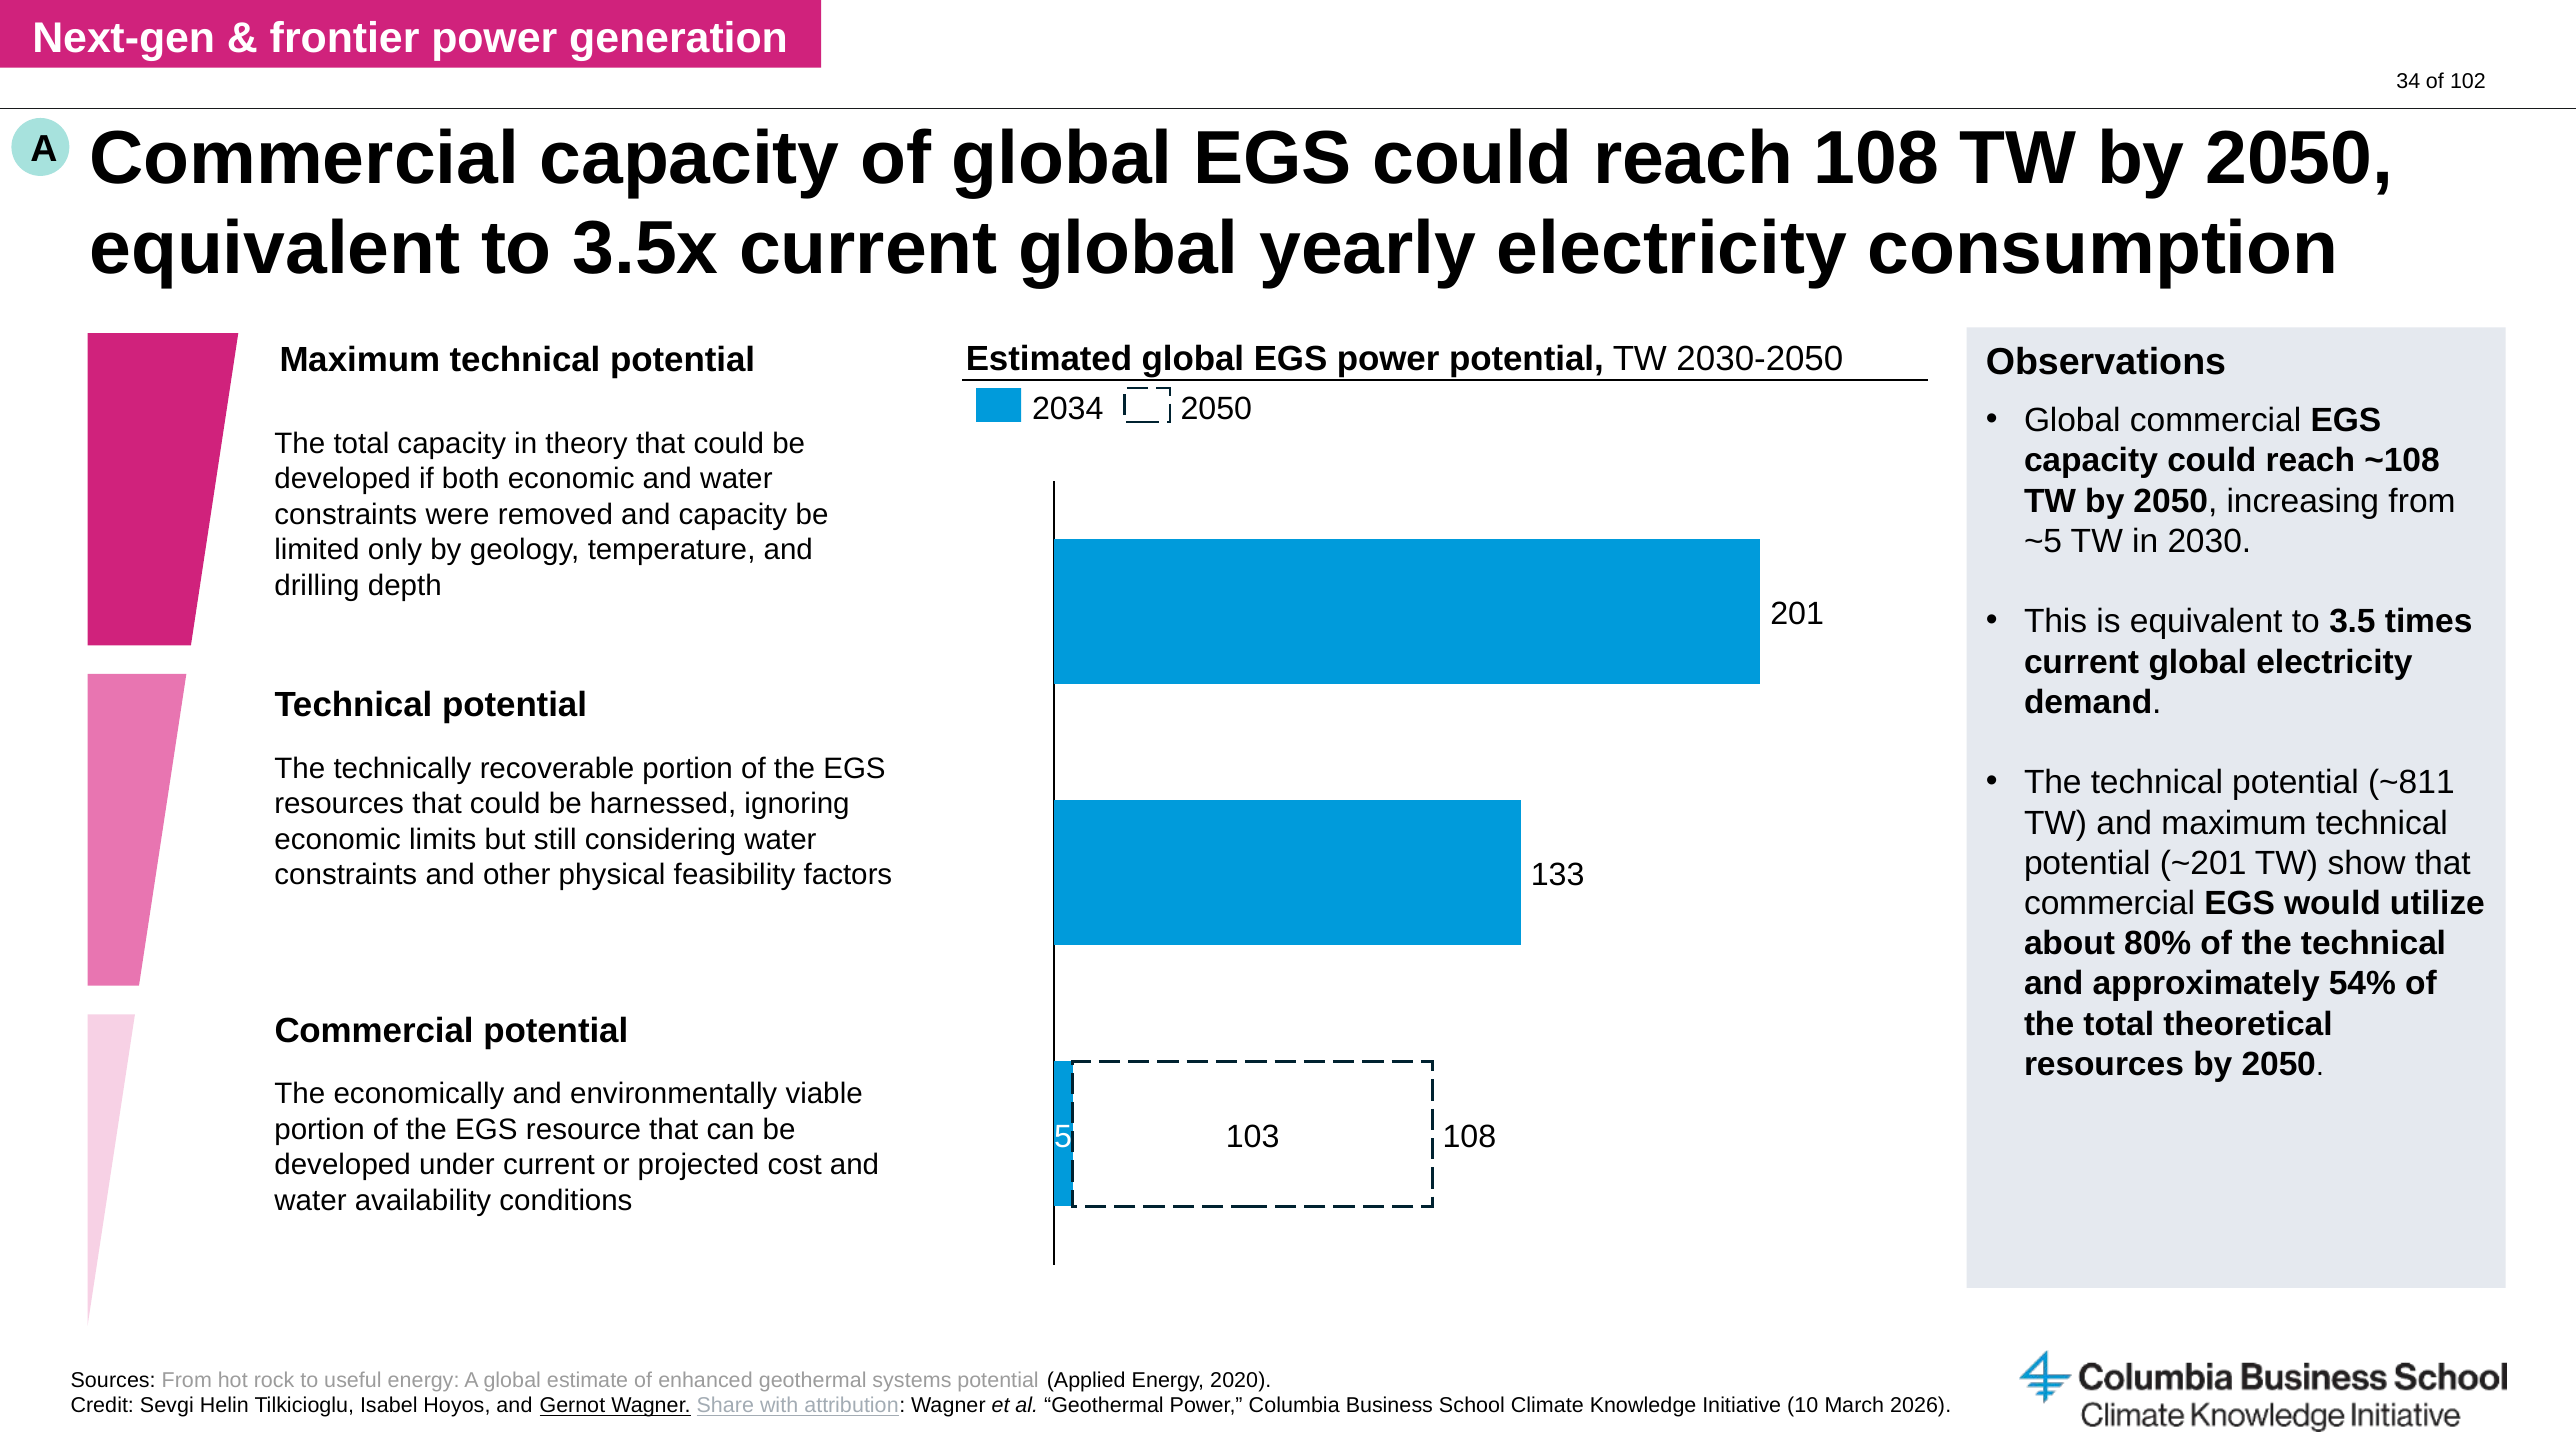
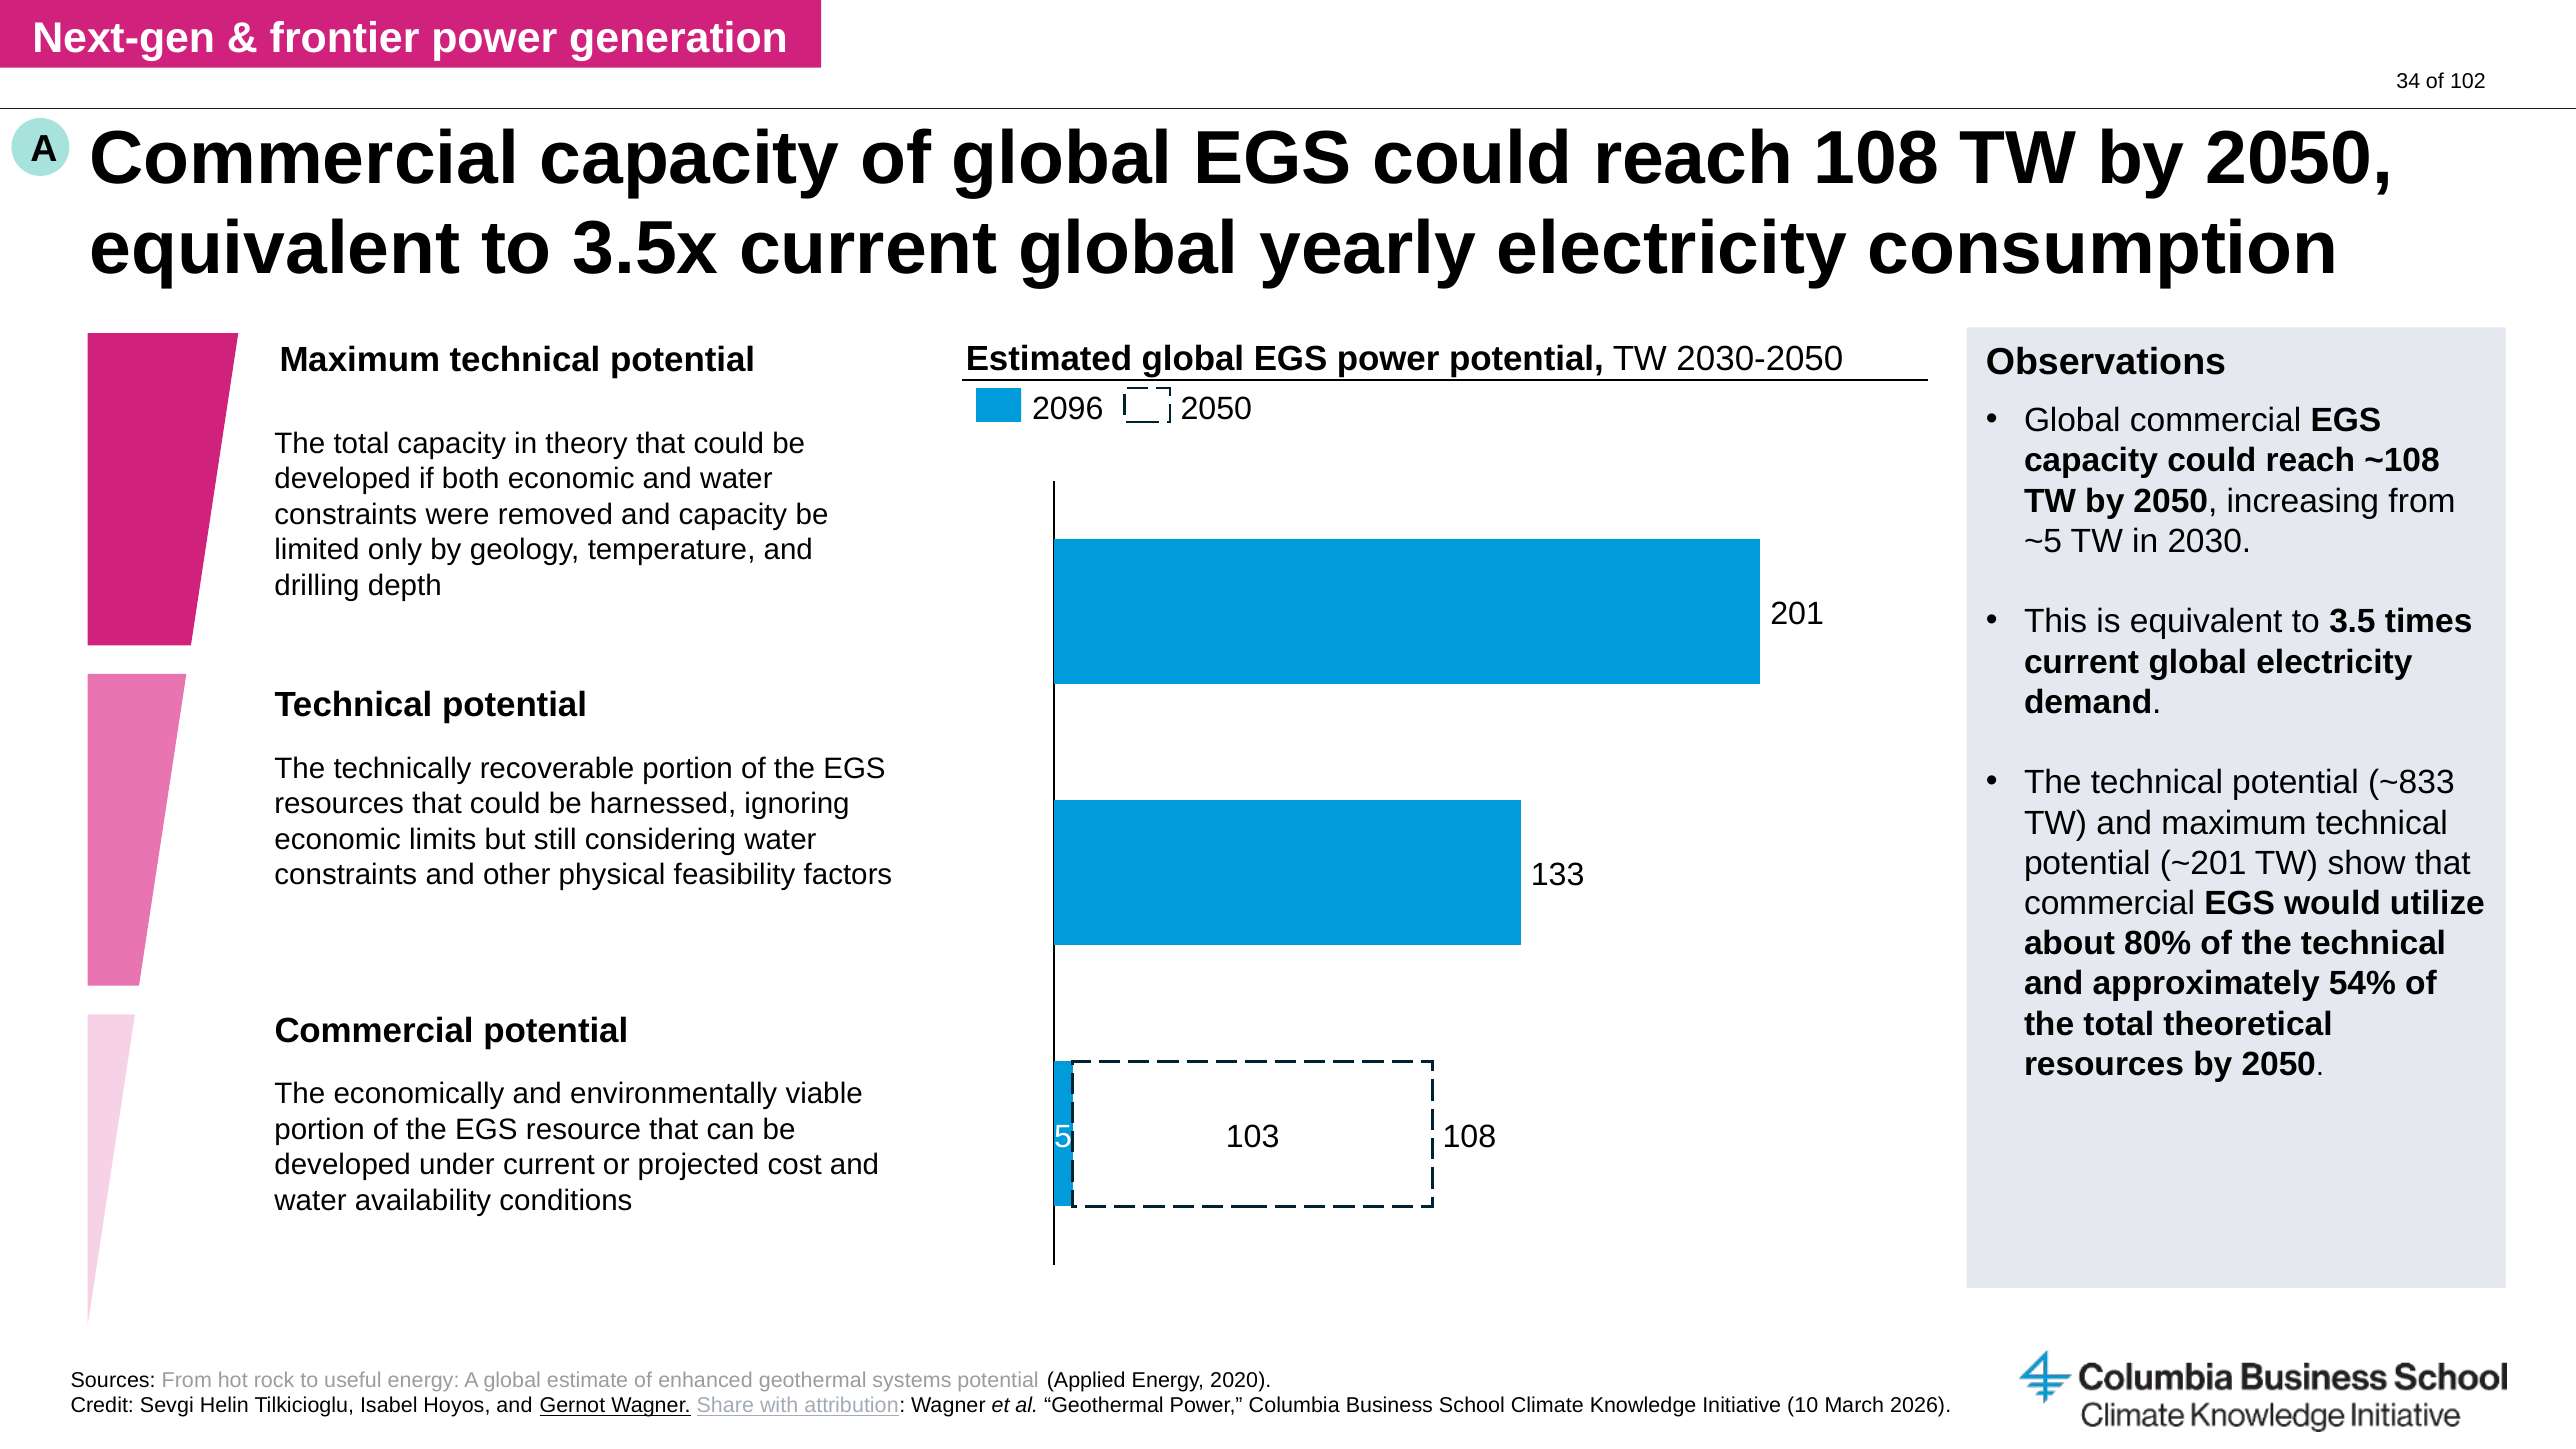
2034: 2034 -> 2096 (1068, 409)
~811: ~811 -> ~833 (2411, 783)
